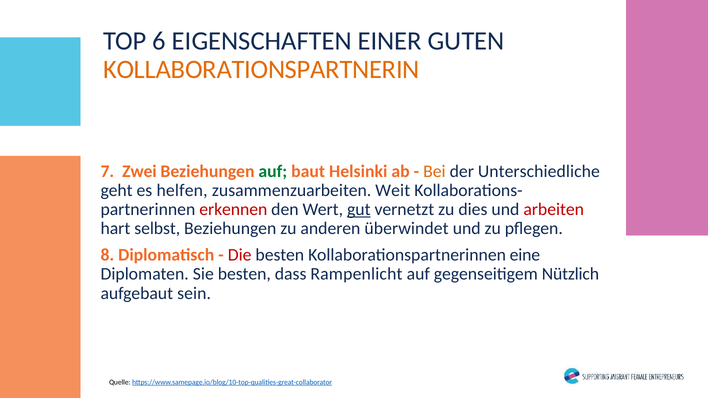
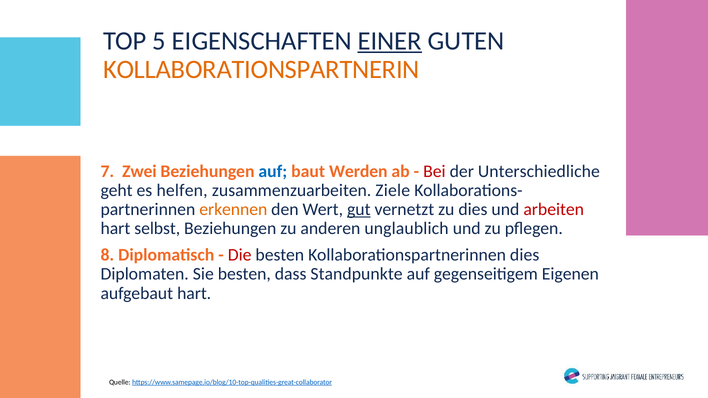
6: 6 -> 5 (159, 41)
EINER underline: none -> present (390, 41)
auf colour: green -> blue (273, 171)
Helsinki: Helsinki -> Werden (358, 171)
Bei colour: orange -> red (434, 171)
Weit: Weit -> Ziele (393, 191)
erkennen colour: red -> orange (233, 210)
überwindet: überwindet -> unglaublich (406, 229)
Kollaborationspartnerinnen eine: eine -> dies (525, 255)
Rampenlicht: Rampenlicht -> Standpunkte (357, 274)
Nützlich: Nützlich -> Eigenen (570, 274)
aufgebaut sein: sein -> hart (194, 293)
